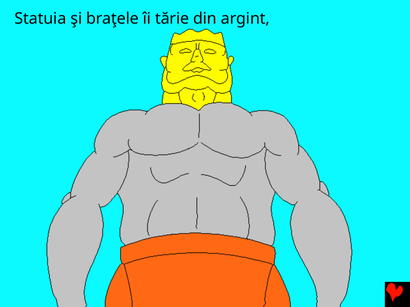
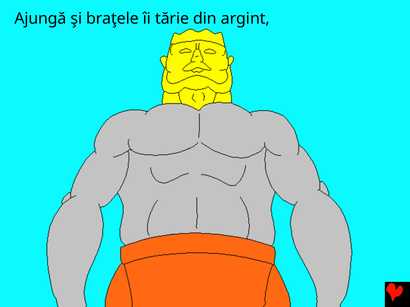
Statuia: Statuia -> Ajungă (40, 19)
